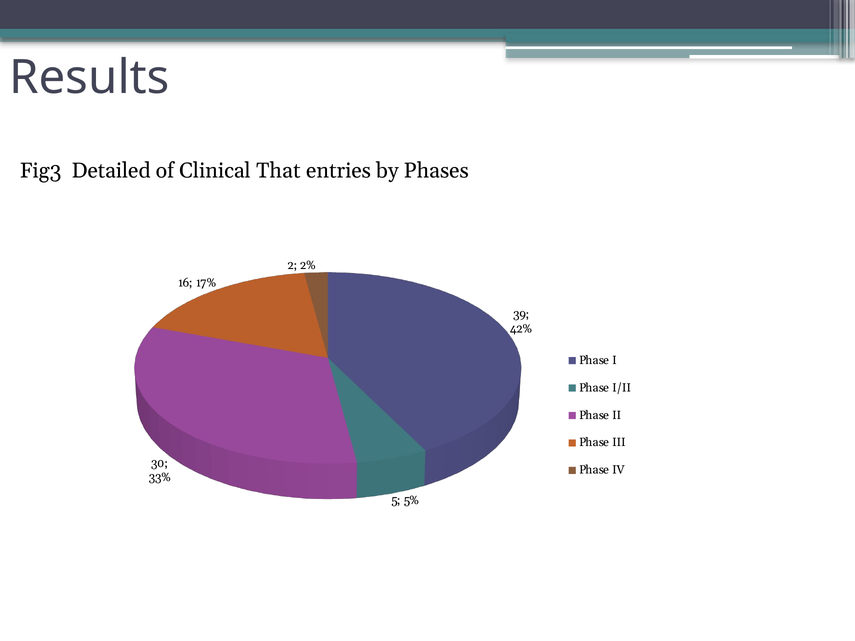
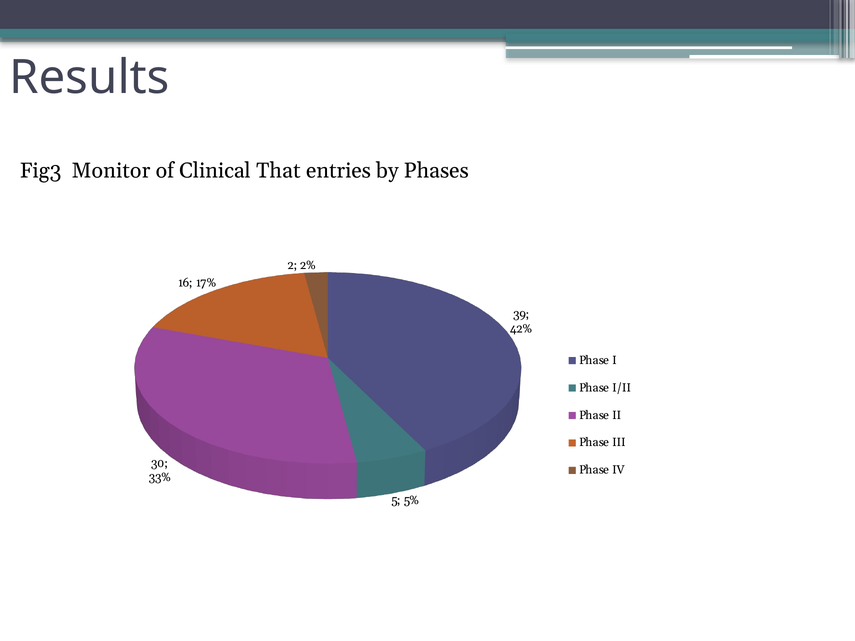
Detailed: Detailed -> Monitor (111, 171)
